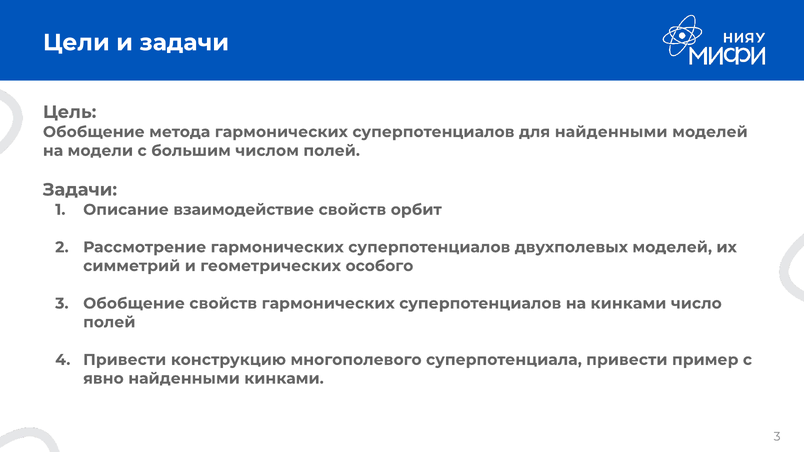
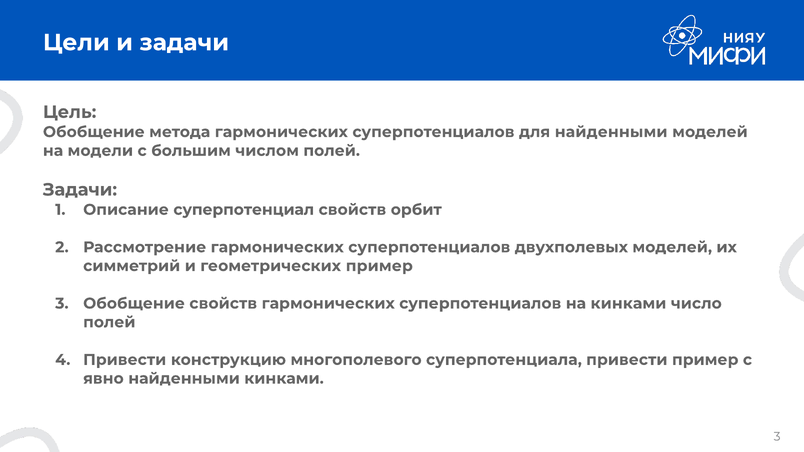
взаимодействие: взаимодействие -> суперпотенциал (244, 210)
геометрических особого: особого -> пример (379, 266)
